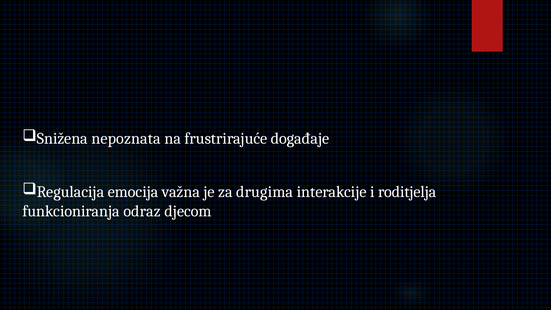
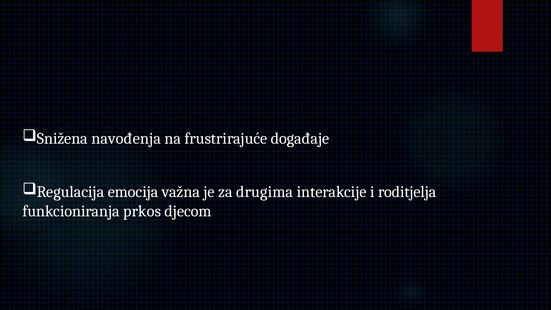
nepoznata: nepoznata -> navođenja (126, 139)
odraz: odraz -> prkos (142, 211)
